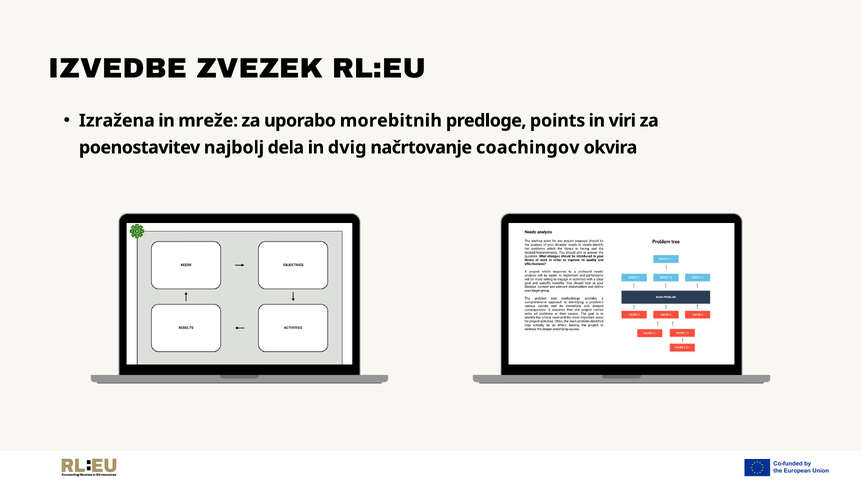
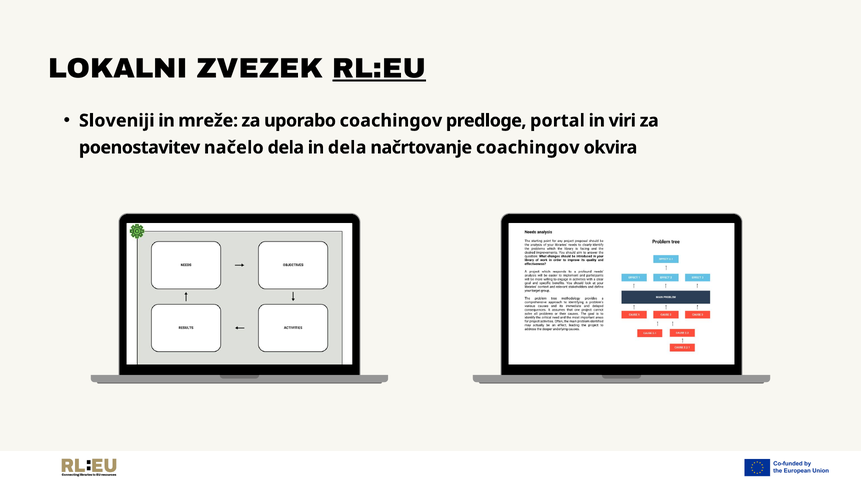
IZVEDBE: IZVEDBE -> LOKALNI (118, 68)
RL:EU underline: none -> present (379, 68)
Izražena: Izražena -> Sloveniji (117, 121)
uporabo morebitnih: morebitnih -> coachingov (391, 121)
points: points -> portal (557, 121)
najbolj: najbolj -> načelo (234, 148)
in dvig: dvig -> dela (347, 148)
